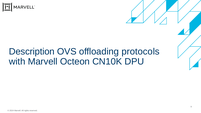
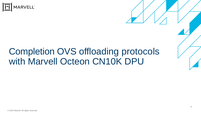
Description: Description -> Completion (32, 52)
